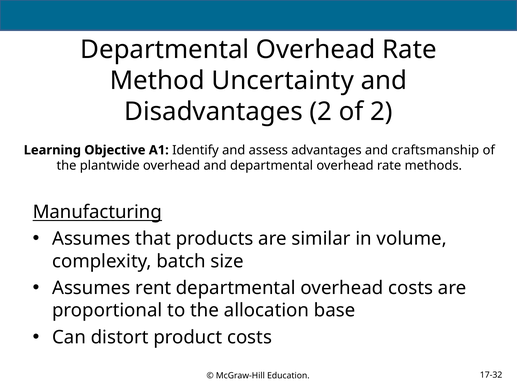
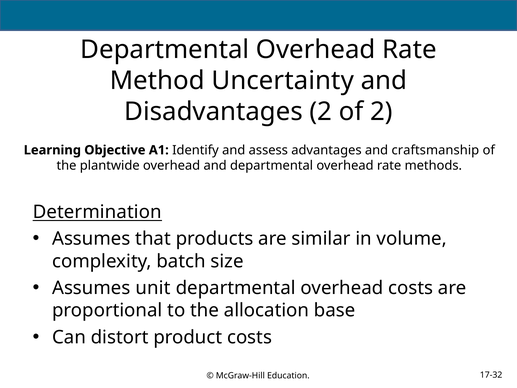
Manufacturing: Manufacturing -> Determination (97, 212)
rent: rent -> unit (153, 288)
